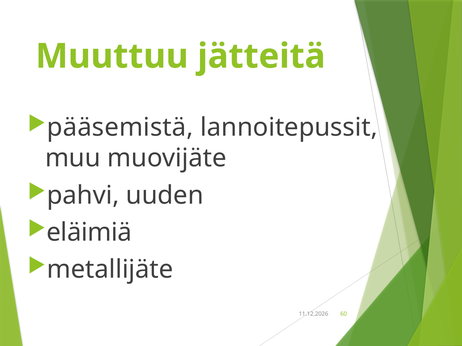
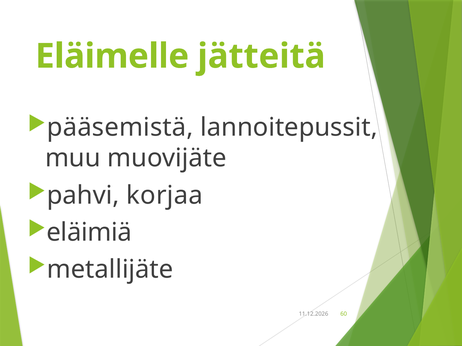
Muuttuu: Muuttuu -> Eläimelle (112, 56)
uuden: uuden -> korjaa (165, 196)
